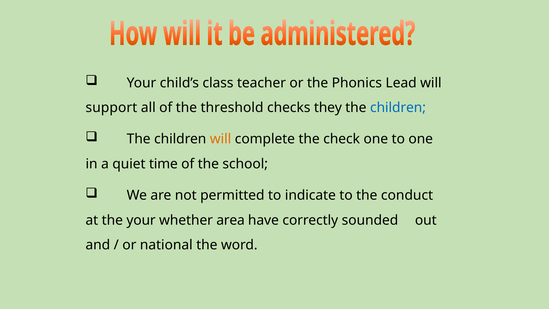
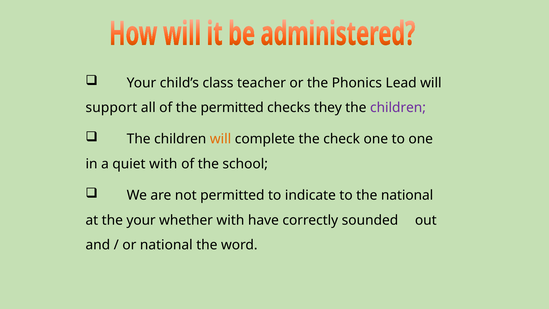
the threshold: threshold -> permitted (232, 107)
children colour: blue -> purple (398, 107)
quiet time: time -> with (163, 164)
the conduct: conduct -> national (407, 195)
whether area: area -> with (230, 220)
